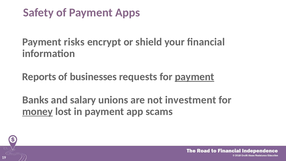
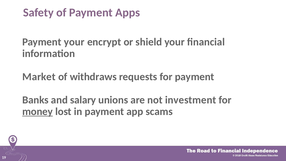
Payment risks: risks -> your (74, 42)
Reports: Reports -> Market (39, 77)
businesses: businesses -> withdraws (93, 77)
payment underline: present -> none (195, 77)
